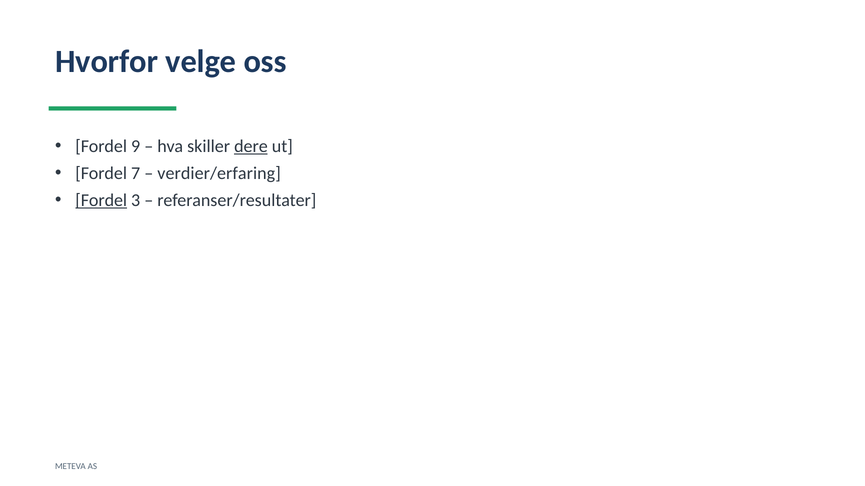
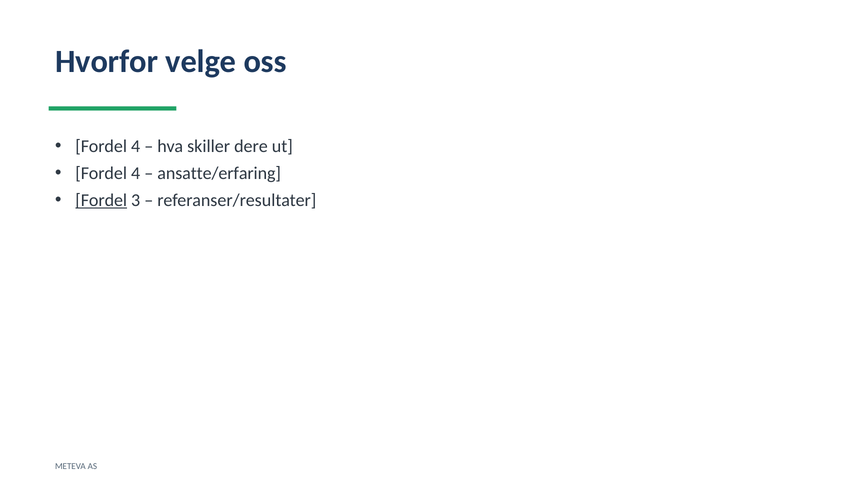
9: 9 -> 4 (136, 147)
dere underline: present -> none (251, 147)
7: 7 -> 4 (136, 174)
verdier/erfaring: verdier/erfaring -> ansatte/erfaring (219, 174)
